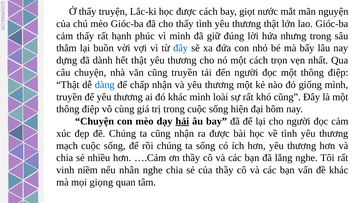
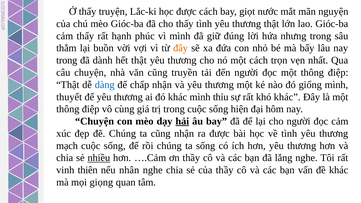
đây colour: blue -> orange (181, 48)
dựng: dựng -> trong (67, 60)
truyền: truyền -> thuyết (69, 97)
loài: loài -> thỉu (221, 97)
khó cũng: cũng -> khác (287, 97)
nhiều underline: none -> present (99, 158)
niềm: niềm -> thiên (88, 170)
